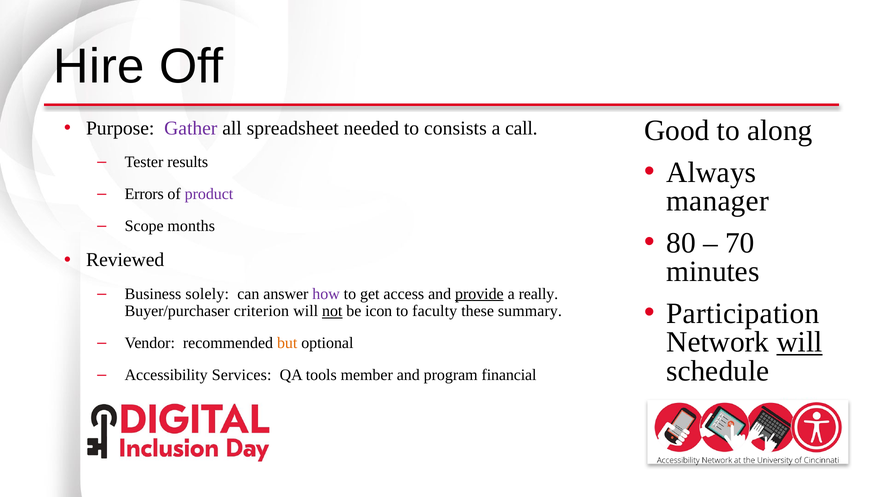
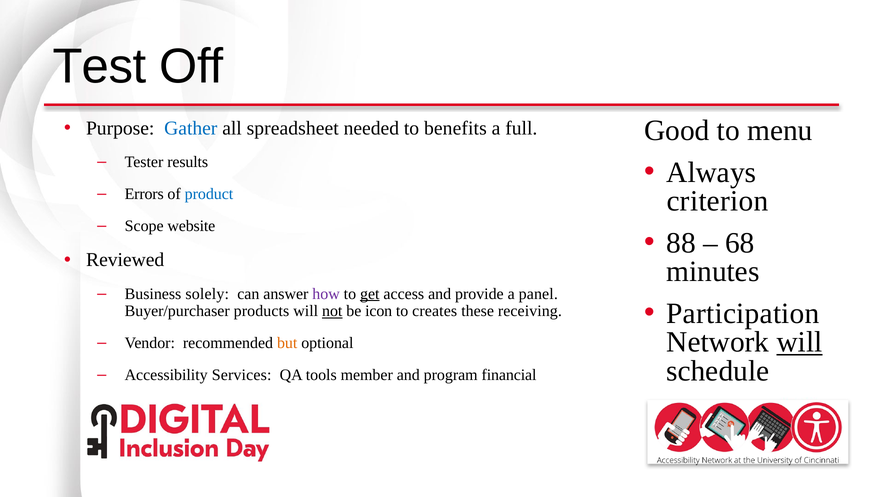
Hire: Hire -> Test (99, 67)
along: along -> menu (780, 131)
Gather colour: purple -> blue (191, 128)
consists: consists -> benefits (455, 128)
call: call -> full (521, 128)
product colour: purple -> blue (209, 194)
manager: manager -> criterion (718, 201)
months: months -> website (191, 226)
80: 80 -> 88 (681, 243)
70: 70 -> 68 (740, 243)
get underline: none -> present (370, 294)
provide underline: present -> none (479, 294)
really: really -> panel (538, 294)
criterion: criterion -> products (261, 311)
faculty: faculty -> creates (435, 311)
summary: summary -> receiving (530, 311)
